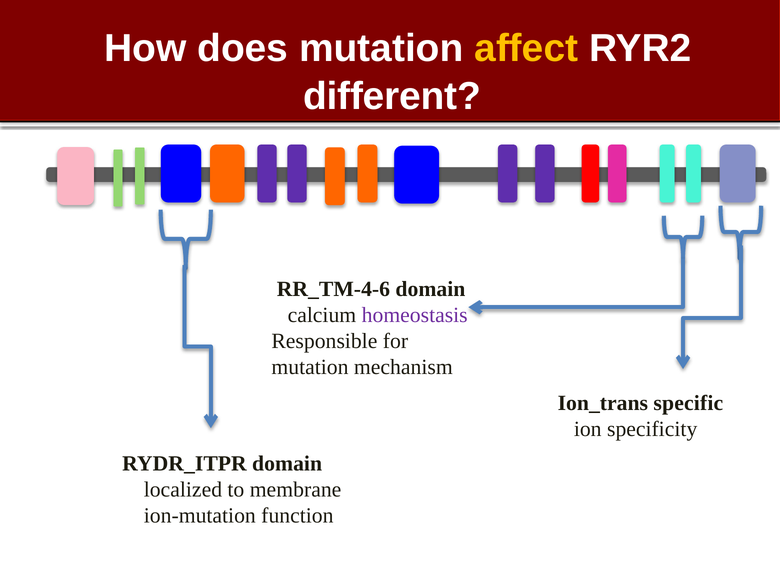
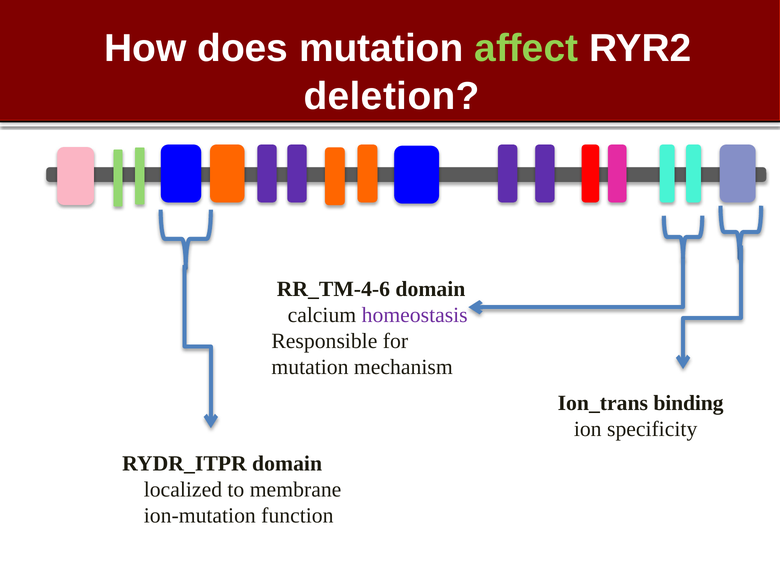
affect colour: yellow -> light green (526, 48)
different: different -> deletion (392, 96)
specific: specific -> binding (689, 403)
